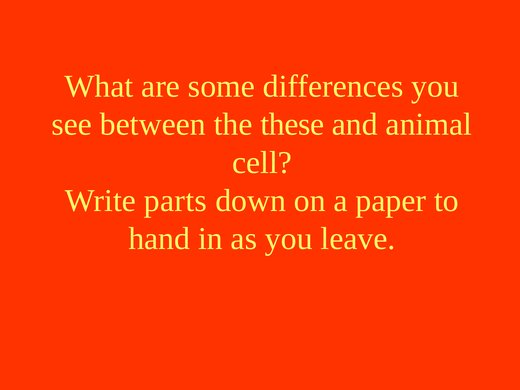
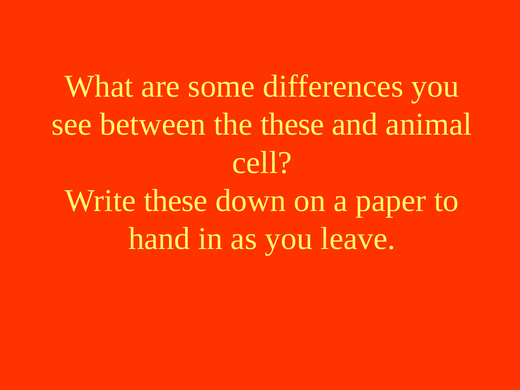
Write parts: parts -> these (176, 201)
